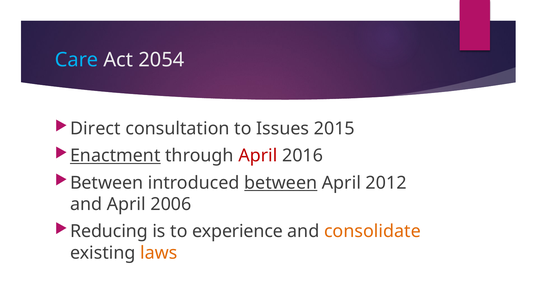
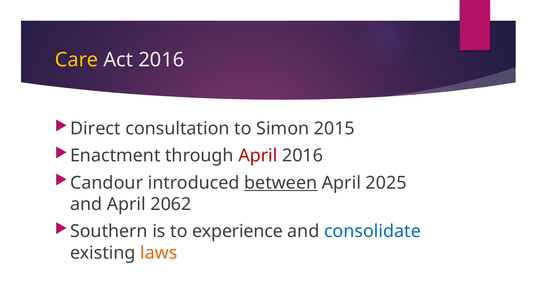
Care colour: light blue -> yellow (77, 60)
Act 2054: 2054 -> 2016 (161, 60)
Issues: Issues -> Simon (283, 129)
Enactment underline: present -> none (115, 156)
Between: Between -> Candour (107, 183)
2012: 2012 -> 2025 (386, 183)
2006: 2006 -> 2062 (171, 204)
Reducing: Reducing -> Southern (109, 231)
consolidate colour: orange -> blue (372, 231)
